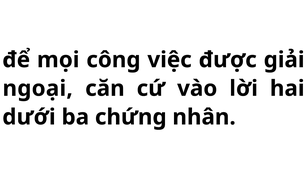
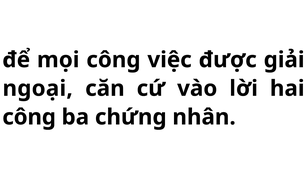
dưới: dưới -> công (29, 118)
